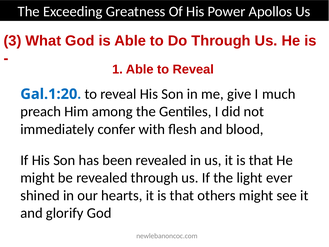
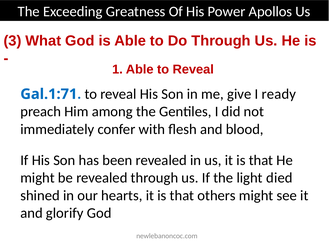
Gal.1:20: Gal.1:20 -> Gal.1:71 (49, 94)
much: much -> ready (279, 94)
ever: ever -> died (279, 178)
